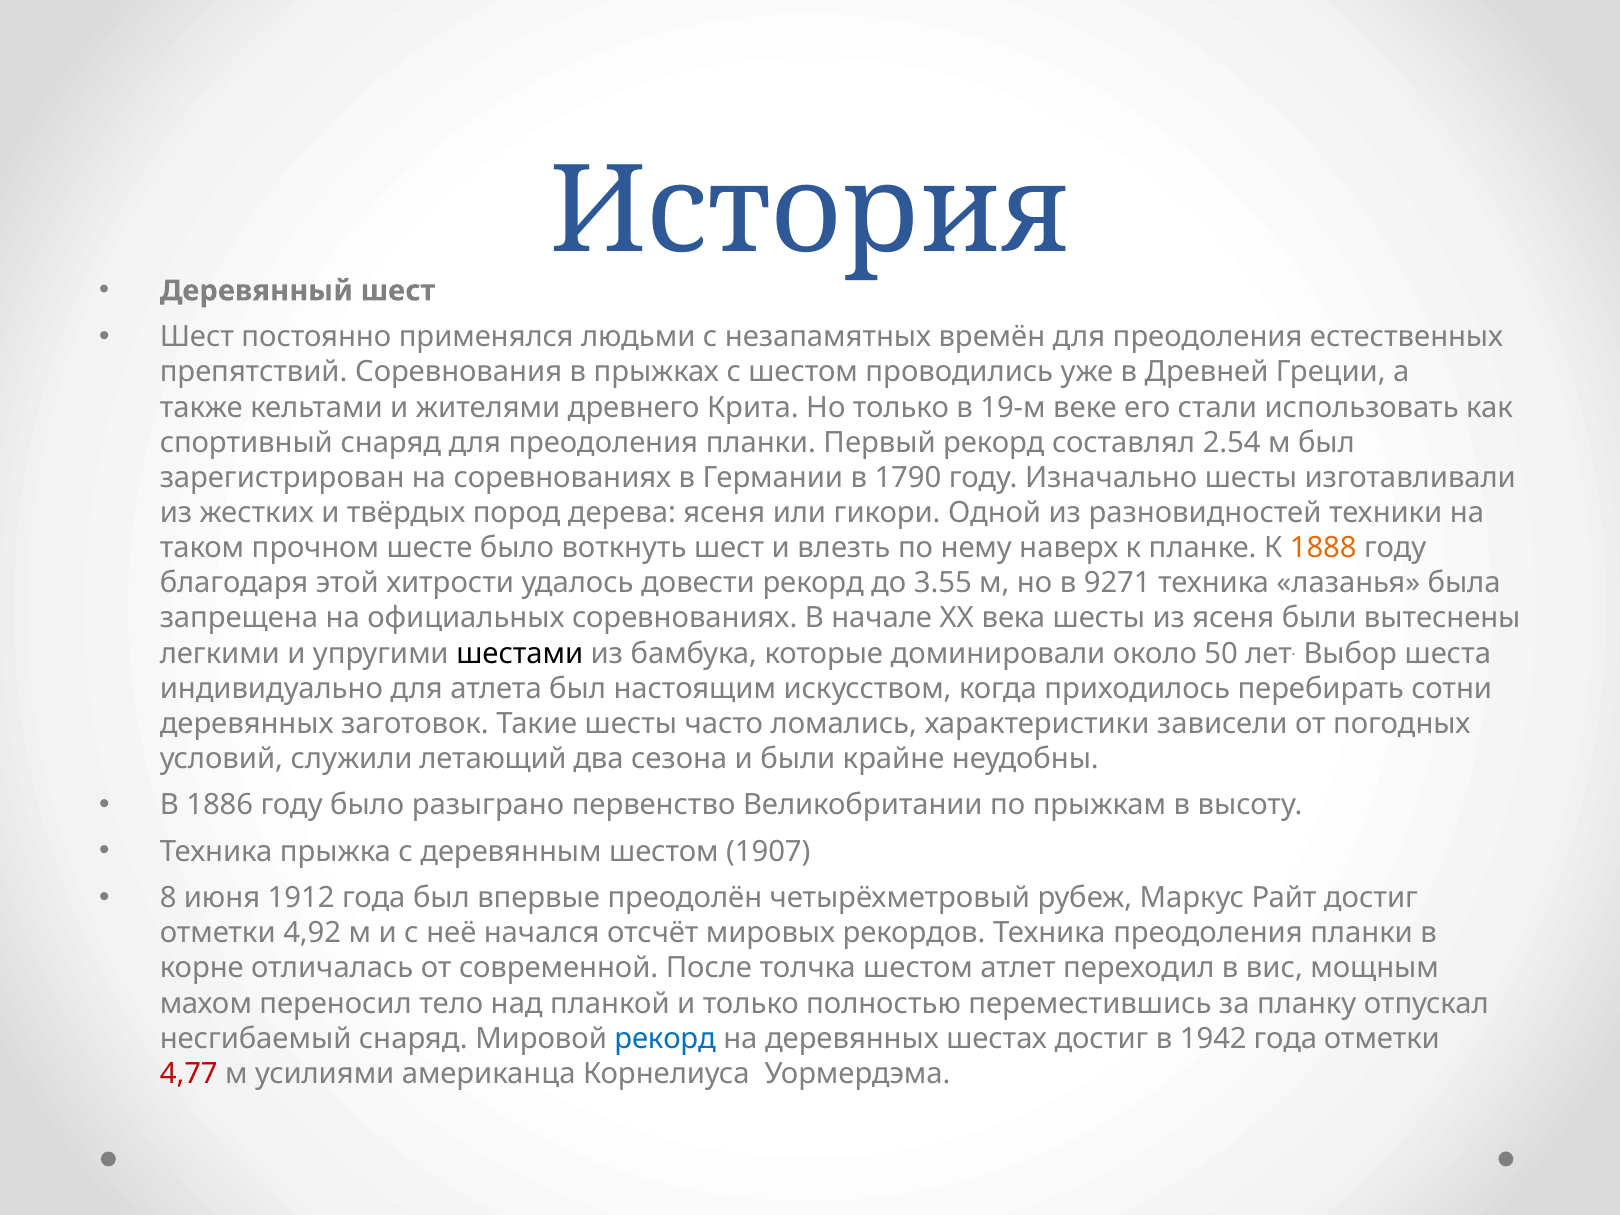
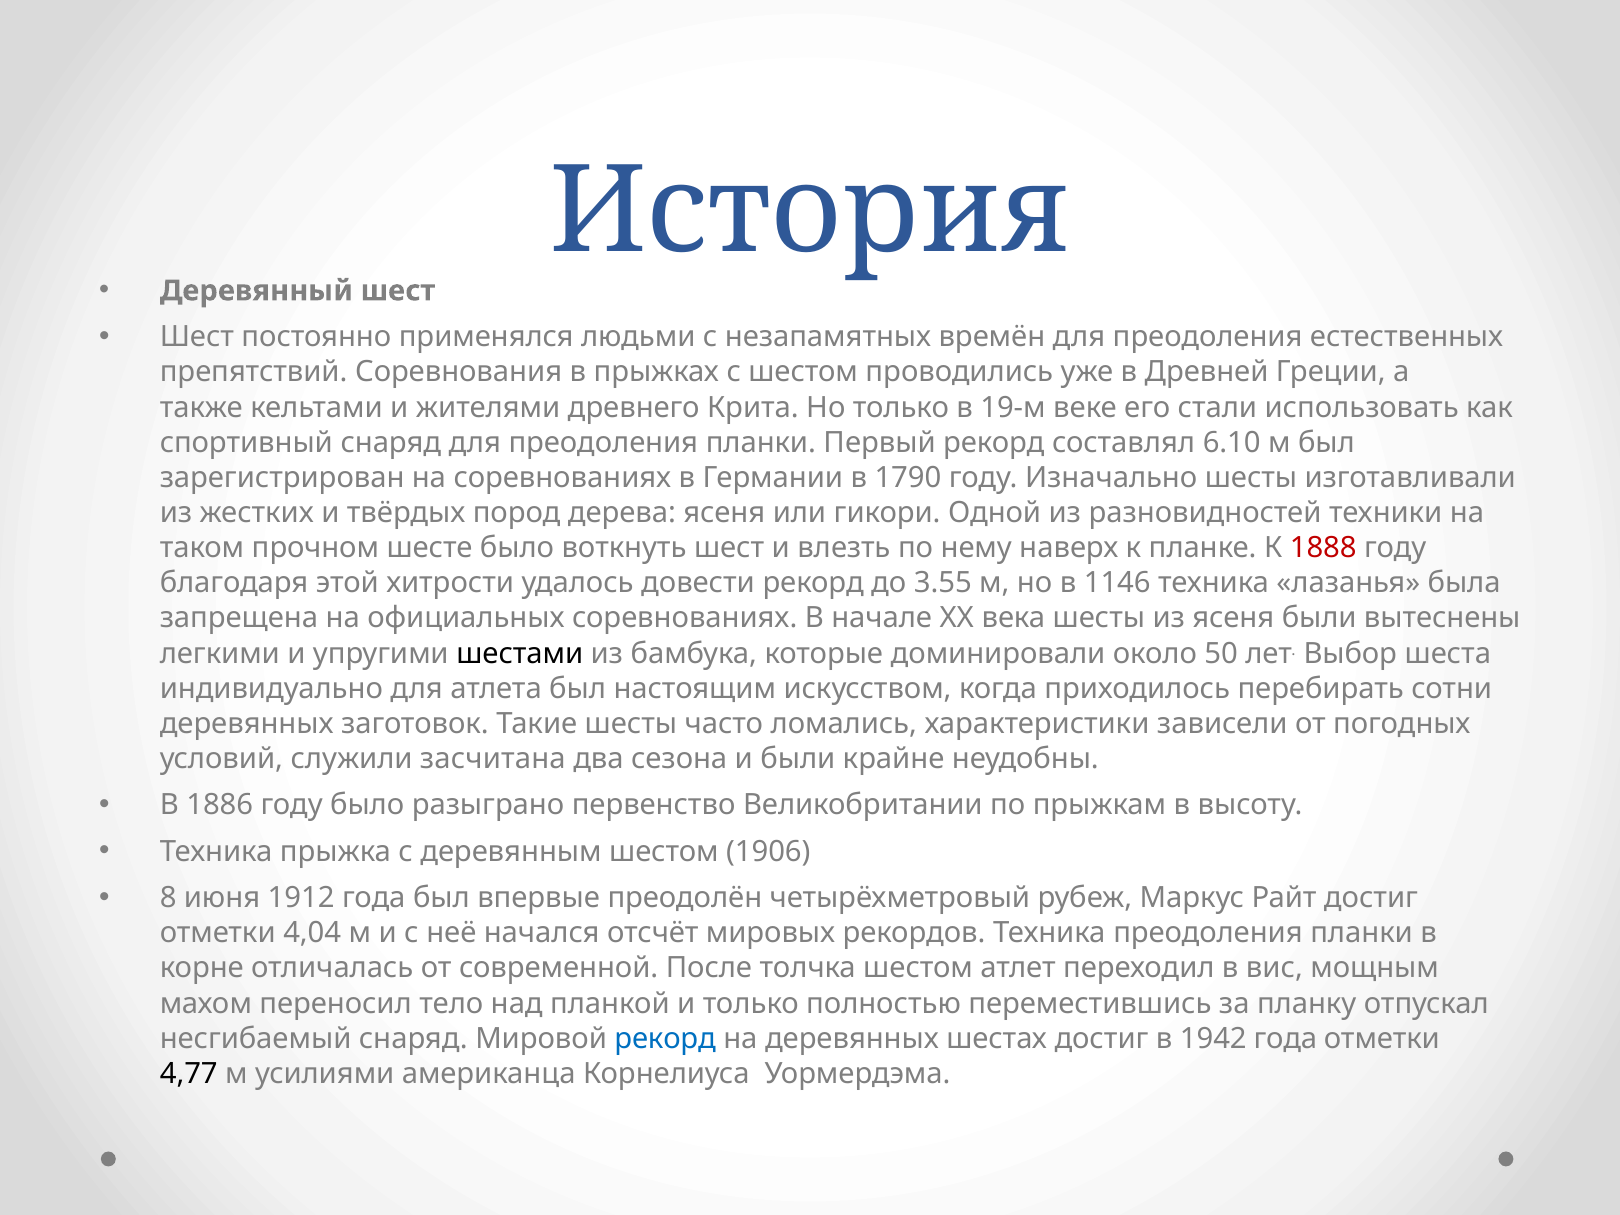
2.54: 2.54 -> 6.10 (1232, 443)
1888 colour: orange -> red (1323, 548)
9271: 9271 -> 1146 (1117, 583)
летающий: летающий -> засчитана (493, 759)
1907: 1907 -> 1906 (768, 852)
4,92: 4,92 -> 4,04 (312, 933)
4,77 colour: red -> black (189, 1074)
